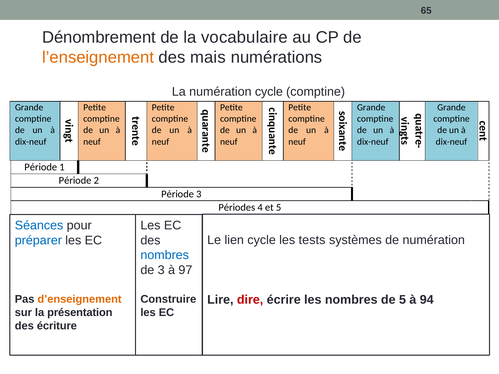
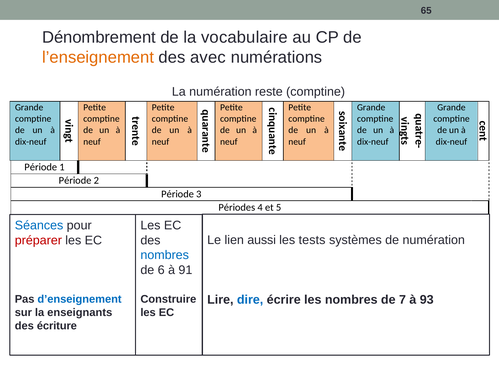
mais: mais -> avec (208, 57)
numération cycle: cycle -> reste (269, 92)
lien cycle: cycle -> aussi (262, 240)
préparer colour: blue -> red (38, 240)
de 3: 3 -> 6 (161, 270)
97: 97 -> 91 (185, 270)
d’enseignement colour: orange -> blue (80, 299)
dire colour: red -> blue (250, 300)
de 5: 5 -> 7 (402, 300)
94: 94 -> 93 (427, 300)
présentation: présentation -> enseignants (80, 313)
